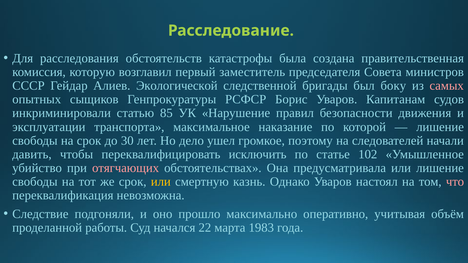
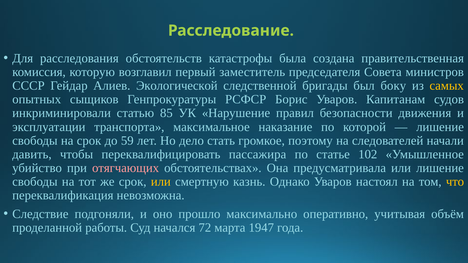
самых colour: pink -> yellow (447, 86)
30: 30 -> 59 (127, 141)
ушел: ушел -> стать (221, 141)
исключить: исключить -> пассажира (258, 154)
что colour: pink -> yellow (455, 182)
22: 22 -> 72 (205, 228)
1983: 1983 -> 1947 (261, 228)
